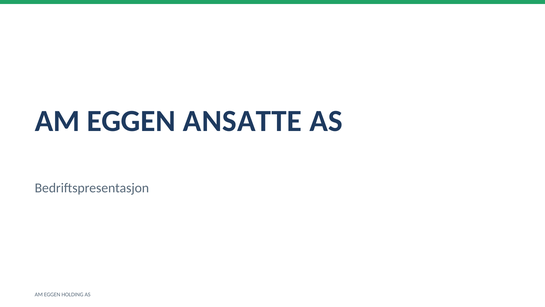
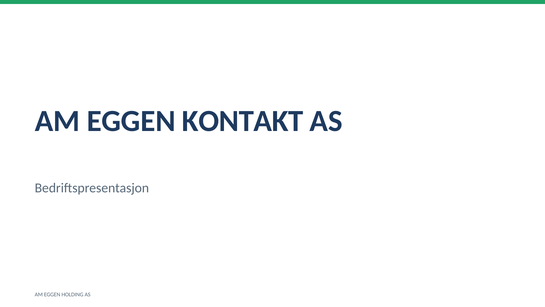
ANSATTE: ANSATTE -> KONTAKT (243, 121)
